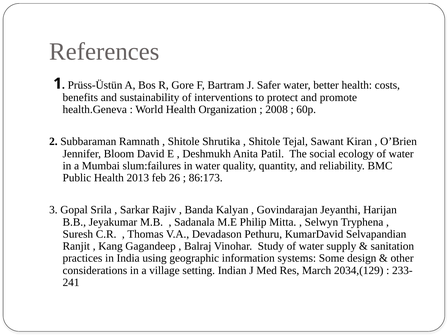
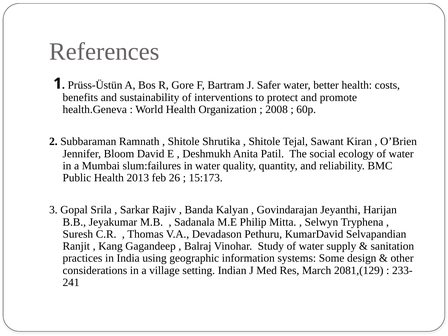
86:173: 86:173 -> 15:173 (206, 178)
2034,(129: 2034,(129 -> 2081,(129 (359, 270)
